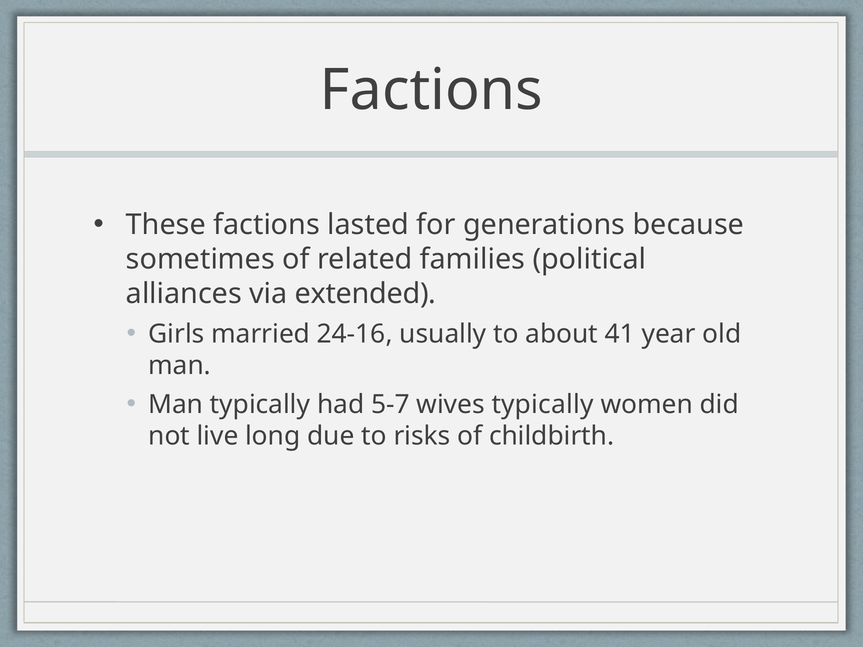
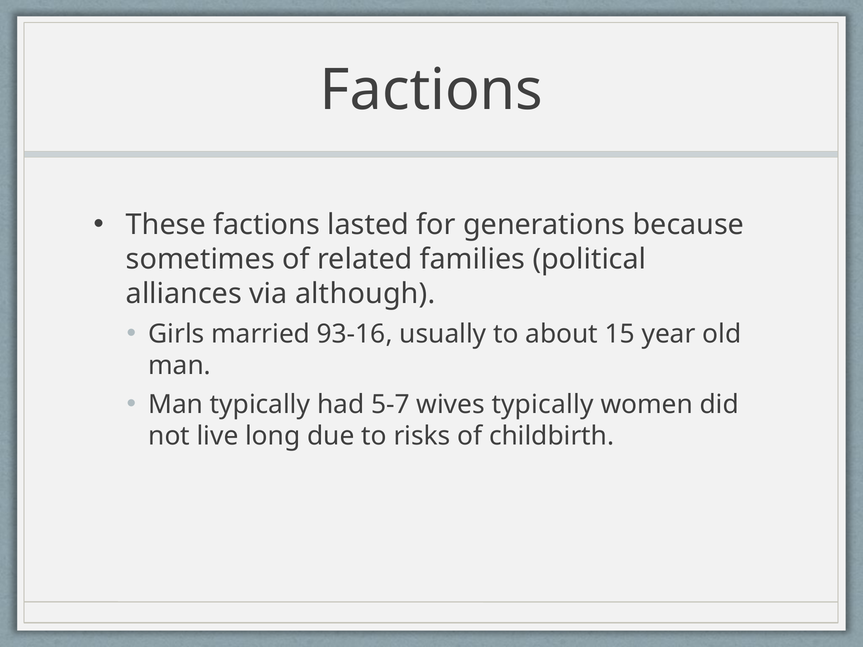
extended: extended -> although (365, 294)
24-16: 24-16 -> 93-16 (355, 334)
41: 41 -> 15 (620, 334)
